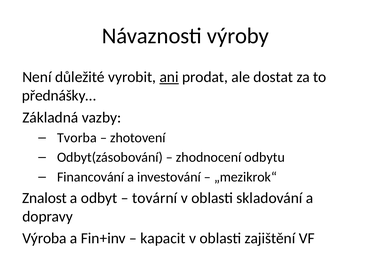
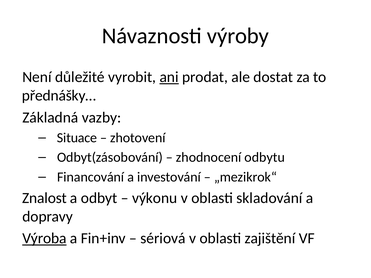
Tvorba: Tvorba -> Situace (77, 138)
tovární: tovární -> výkonu (155, 198)
Výroba underline: none -> present (44, 239)
kapacit: kapacit -> sériová (163, 239)
